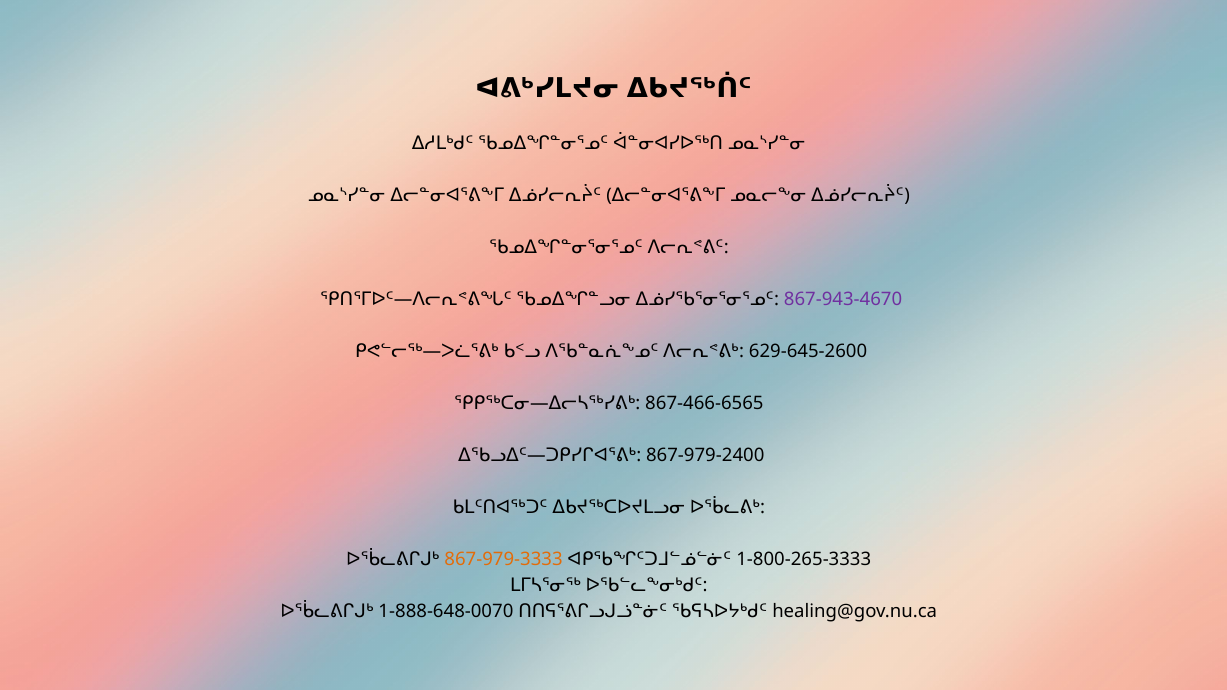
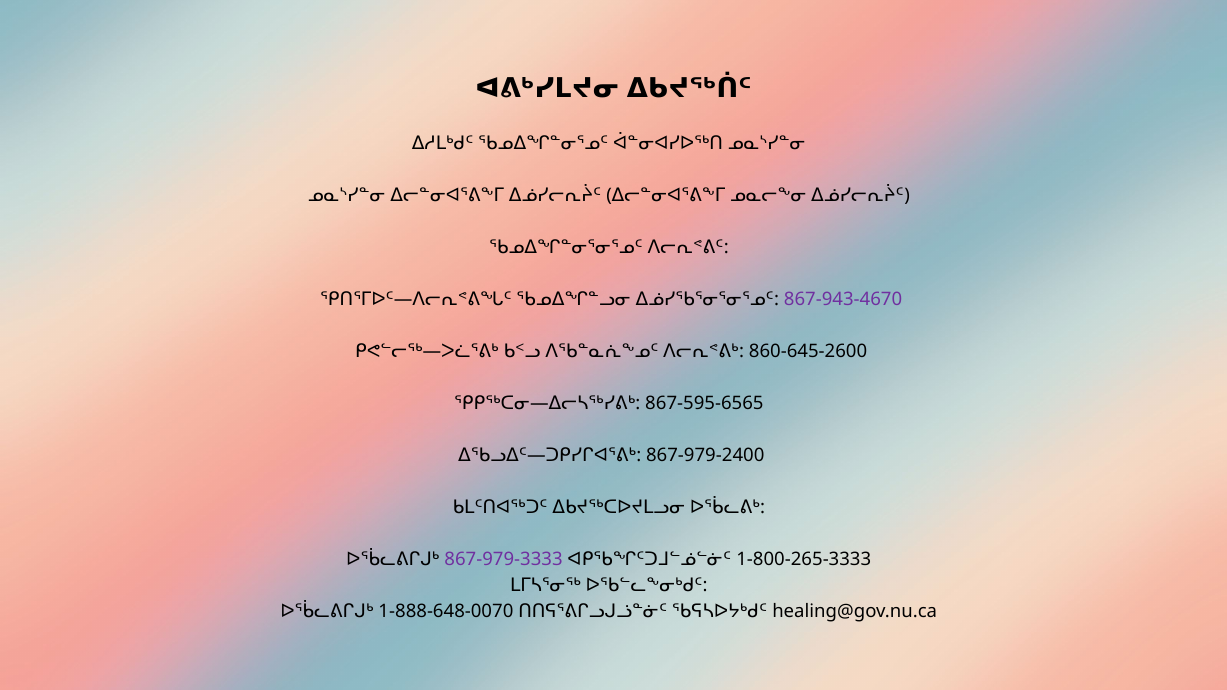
629-645-2600: 629-645-2600 -> 860-645-2600 (808, 351)
867-466-6565: 867-466-6565 -> 867-595-6565 (704, 403)
867-979-3333 colour: orange -> purple (504, 559)
